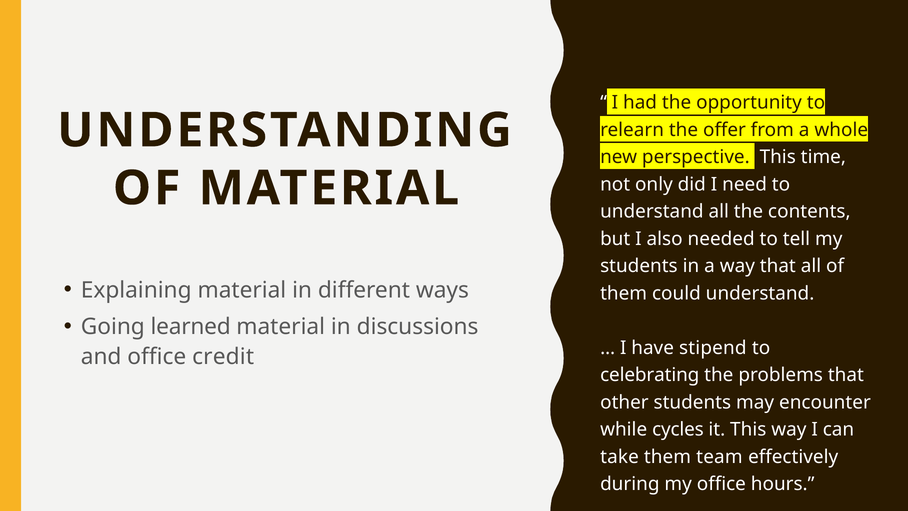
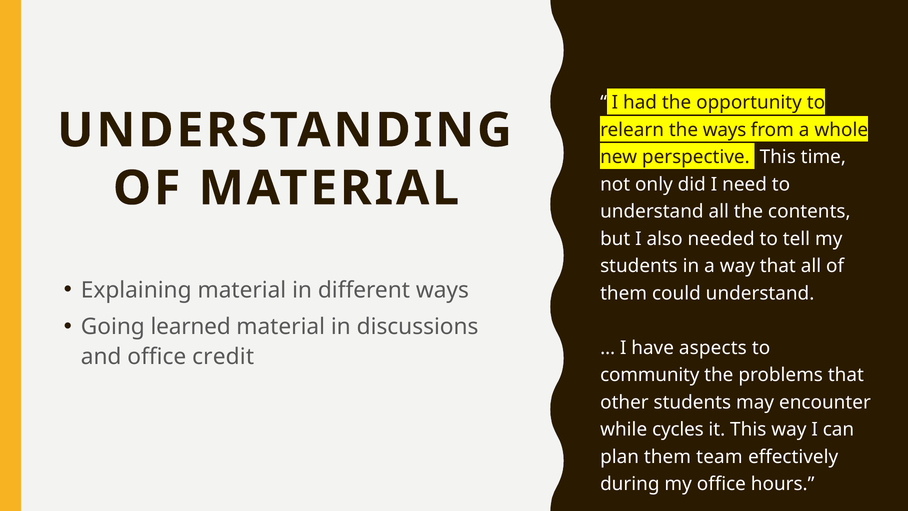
the offer: offer -> ways (725, 130)
stipend: stipend -> aspects (713, 348)
celebrating: celebrating -> community (650, 375)
take: take -> plan (620, 457)
